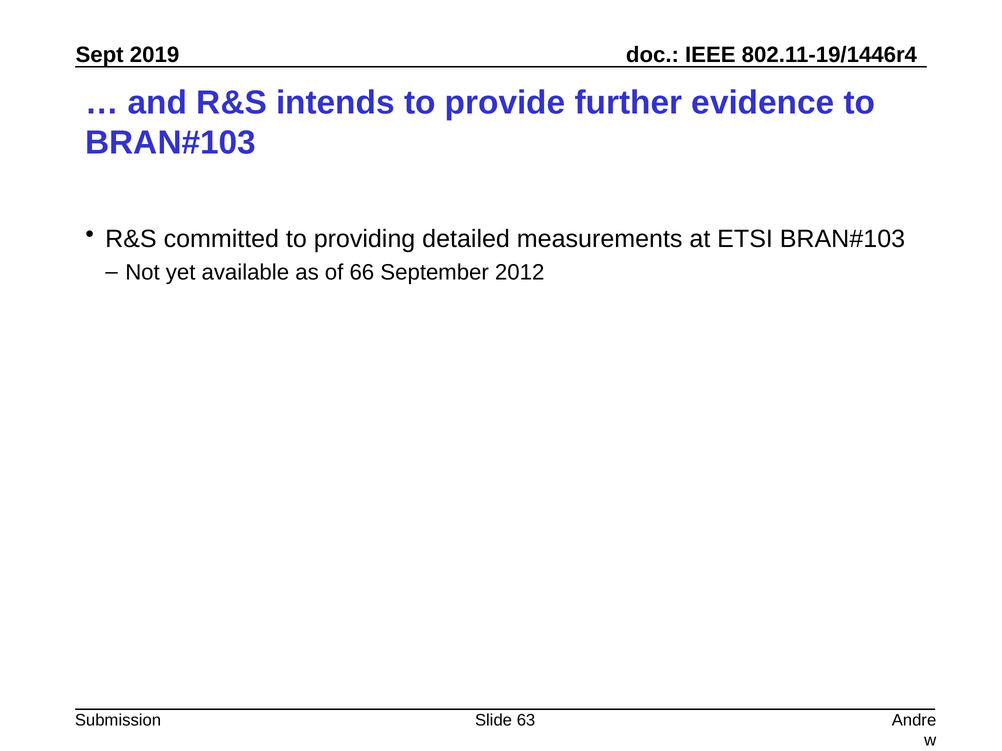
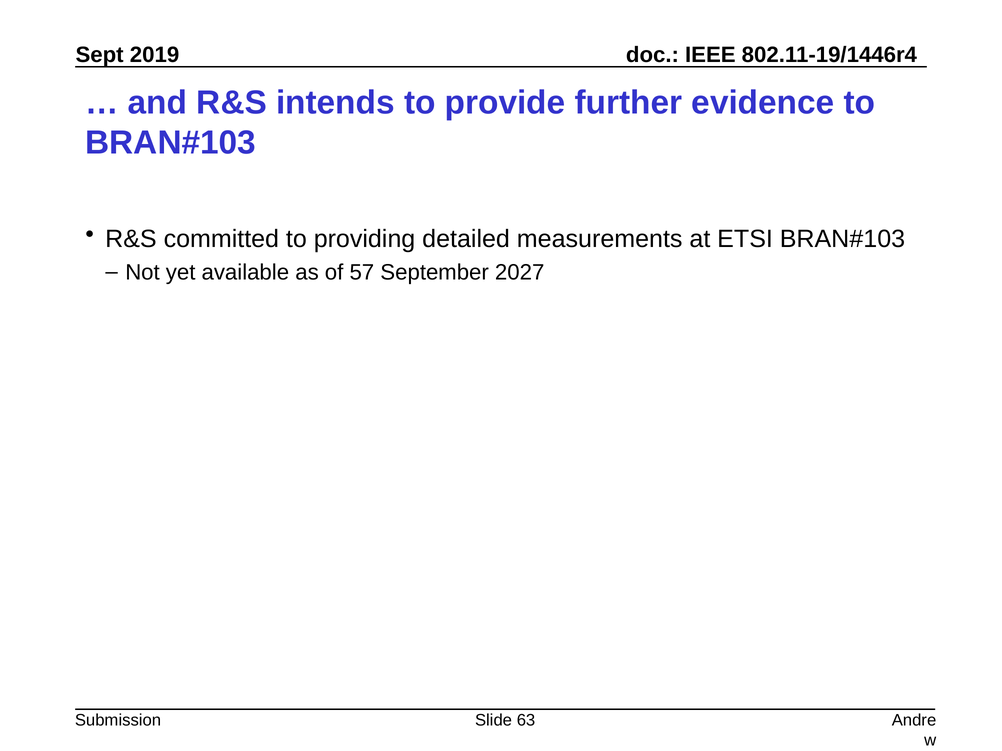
66: 66 -> 57 (362, 273)
2012: 2012 -> 2027 (520, 273)
